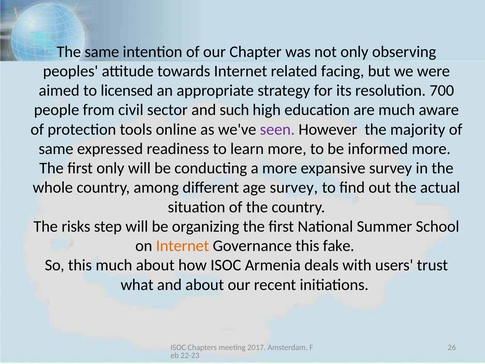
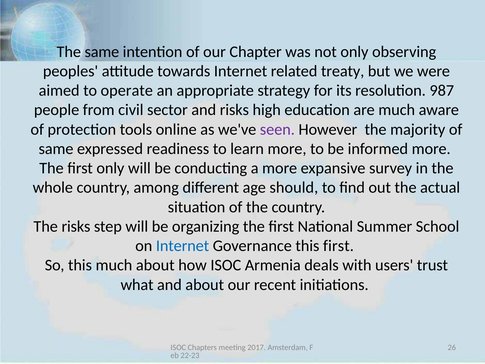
facing: facing -> treaty (343, 71)
licensed: licensed -> operate (127, 90)
700: 700 -> 987 (442, 90)
and such: such -> risks (234, 110)
age survey: survey -> should (294, 187)
Internet colour: orange -> blue (183, 246)
this fake: fake -> first (338, 246)
